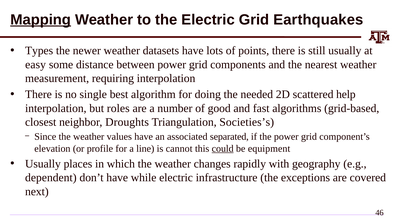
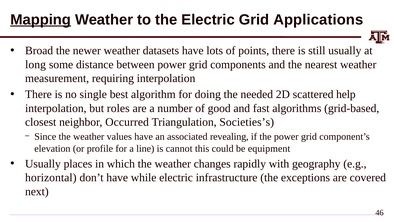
Earthquakes: Earthquakes -> Applications (318, 20)
Types: Types -> Broad (39, 51)
easy: easy -> long (36, 64)
Droughts: Droughts -> Occurred (127, 122)
separated: separated -> revealing (229, 137)
could underline: present -> none (223, 148)
dependent: dependent -> horizontal (51, 177)
